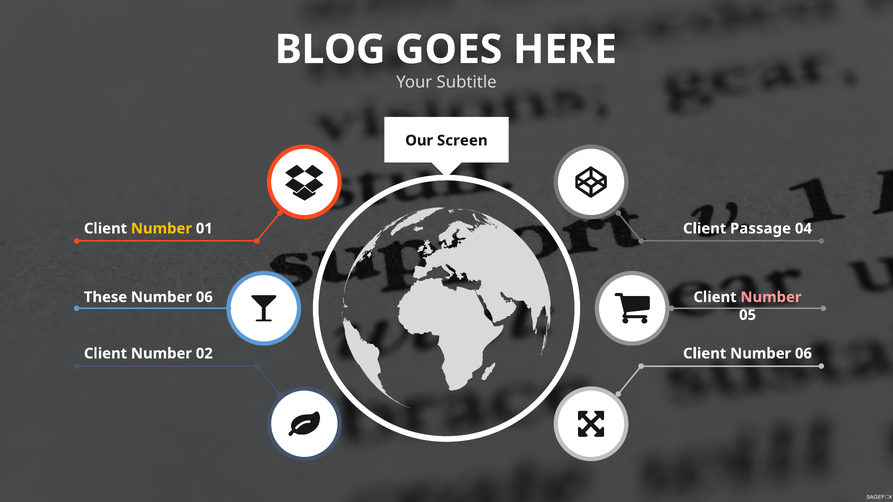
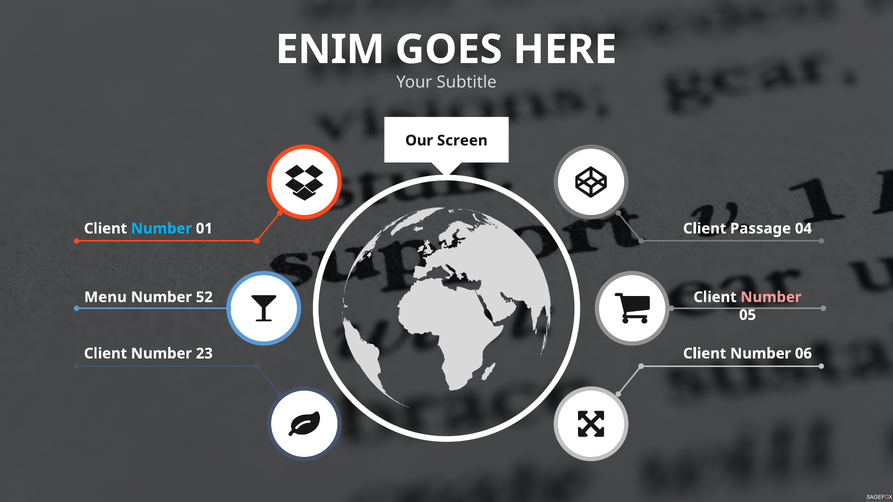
BLOG: BLOG -> ENIM (330, 50)
Number colour: yellow -> light blue (161, 229)
These: These -> Menu (105, 297)
06: 06 -> 52 (204, 297)
02: 02 -> 23 (204, 354)
